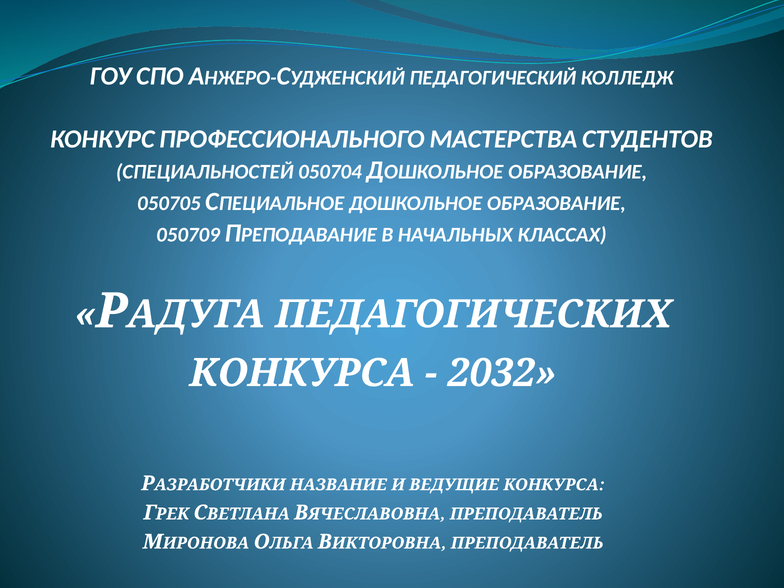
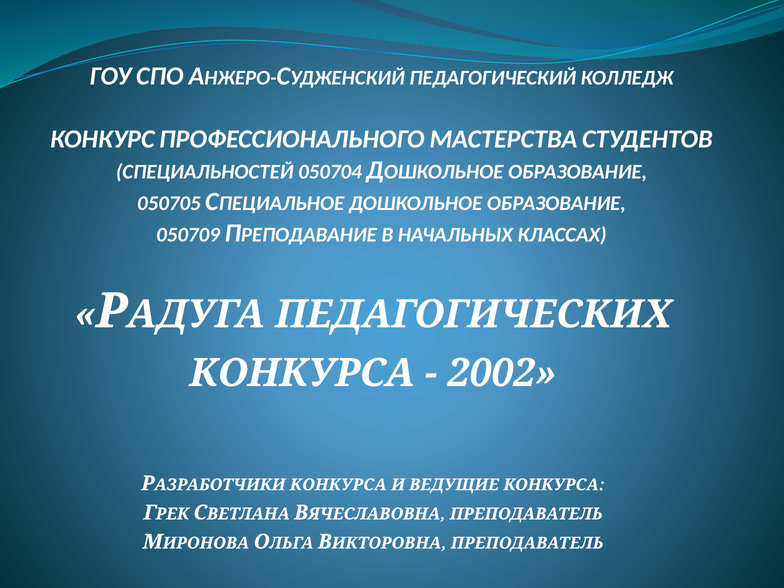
2032: 2032 -> 2002 (502, 373)
НАЗВАНИЕ: НАЗВАНИЕ -> КОНКУРСА (338, 485)
